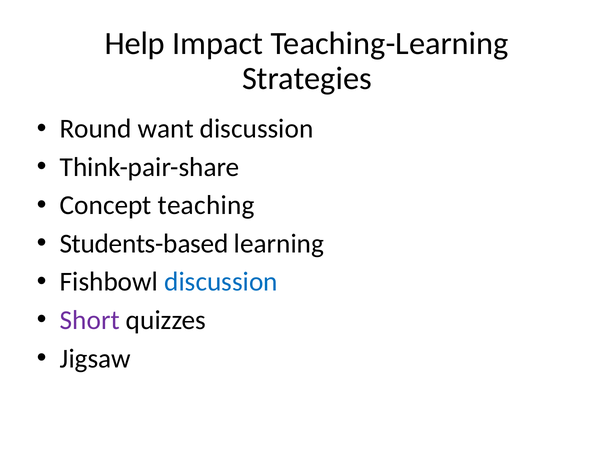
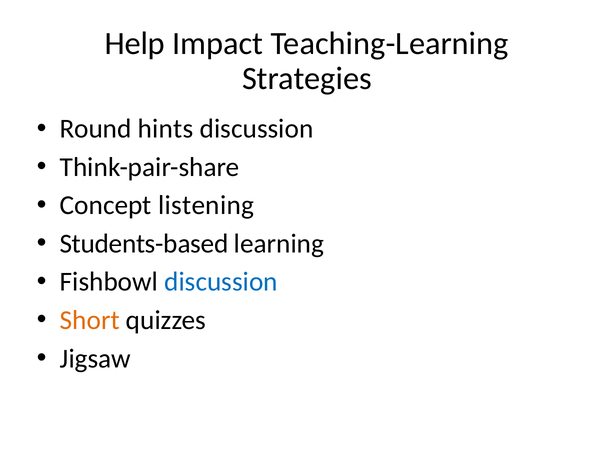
want: want -> hints (166, 129)
teaching: teaching -> listening (206, 205)
Short colour: purple -> orange (90, 320)
